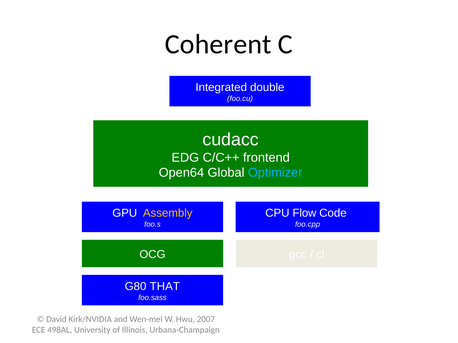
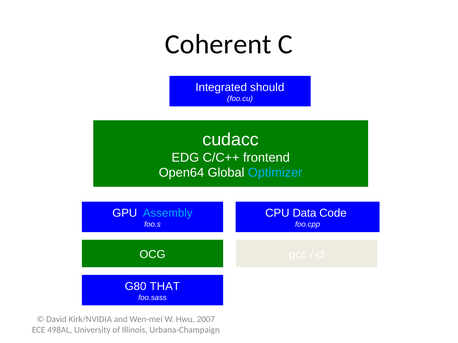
double: double -> should (267, 87)
Assembly colour: yellow -> light blue (168, 213)
Flow: Flow -> Data (304, 213)
